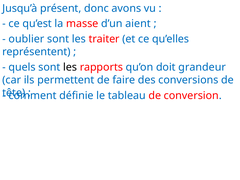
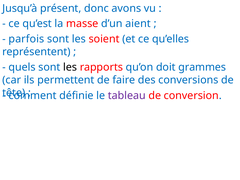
oublier: oublier -> parfois (26, 39)
traiter: traiter -> soient (104, 39)
grandeur: grandeur -> grammes (202, 67)
tableau colour: blue -> purple (127, 96)
